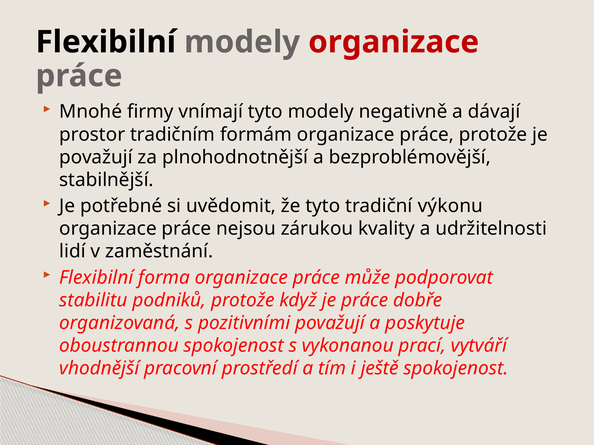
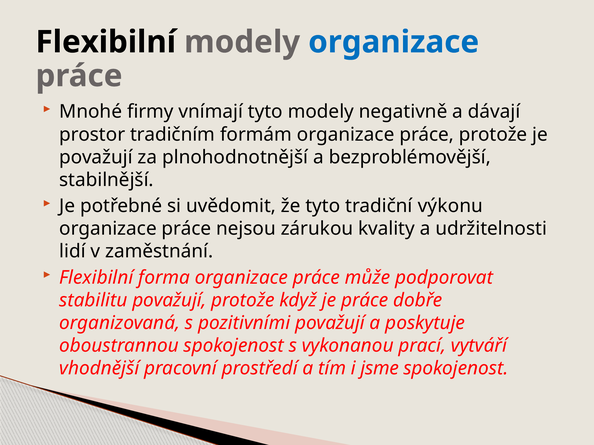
organizace colour: red -> blue (394, 42)
stabilitu podniků: podniků -> považují (169, 300)
ještě: ještě -> jsme (380, 369)
